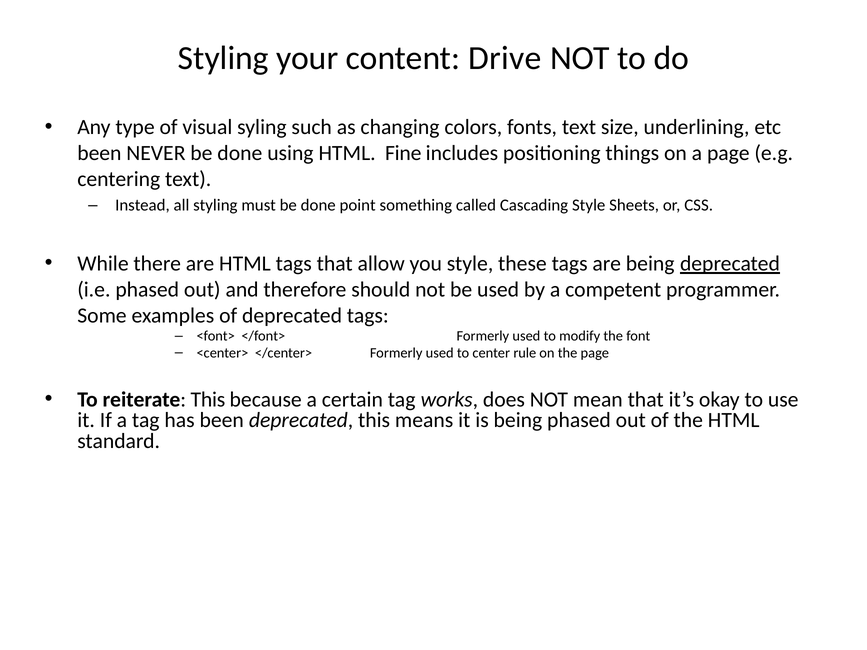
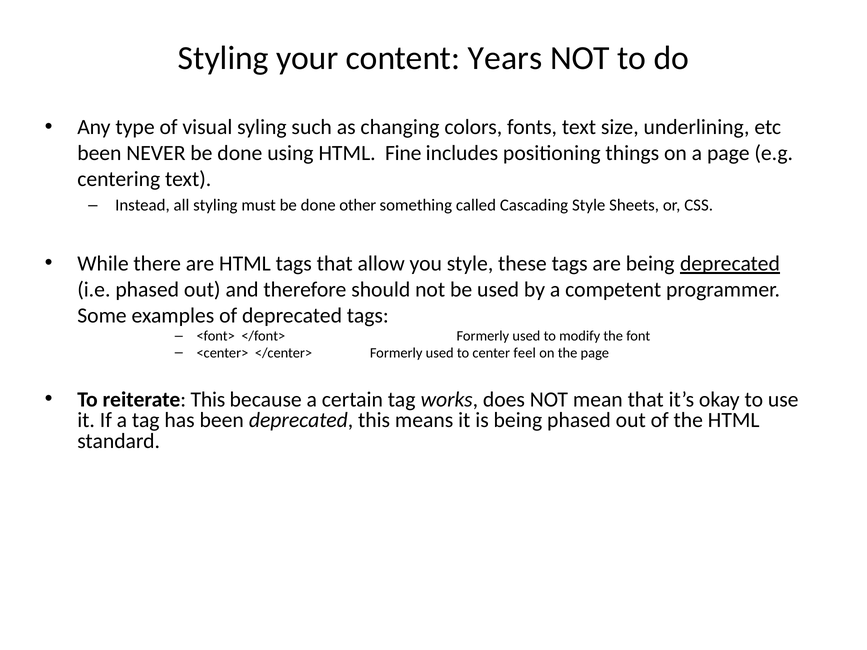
Drive: Drive -> Years (505, 58)
point: point -> other (358, 205)
rule: rule -> feel (525, 353)
